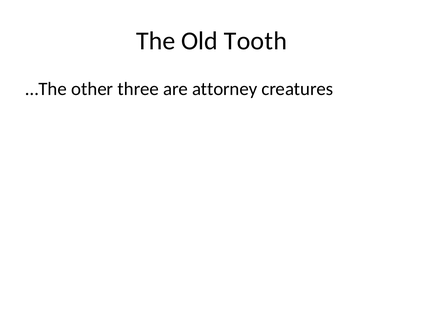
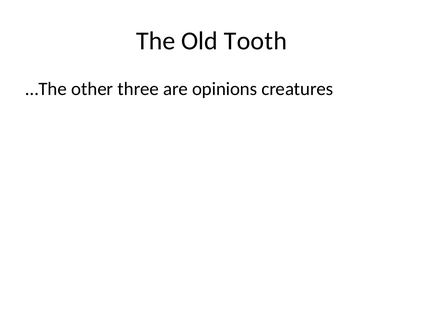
attorney: attorney -> opinions (225, 89)
